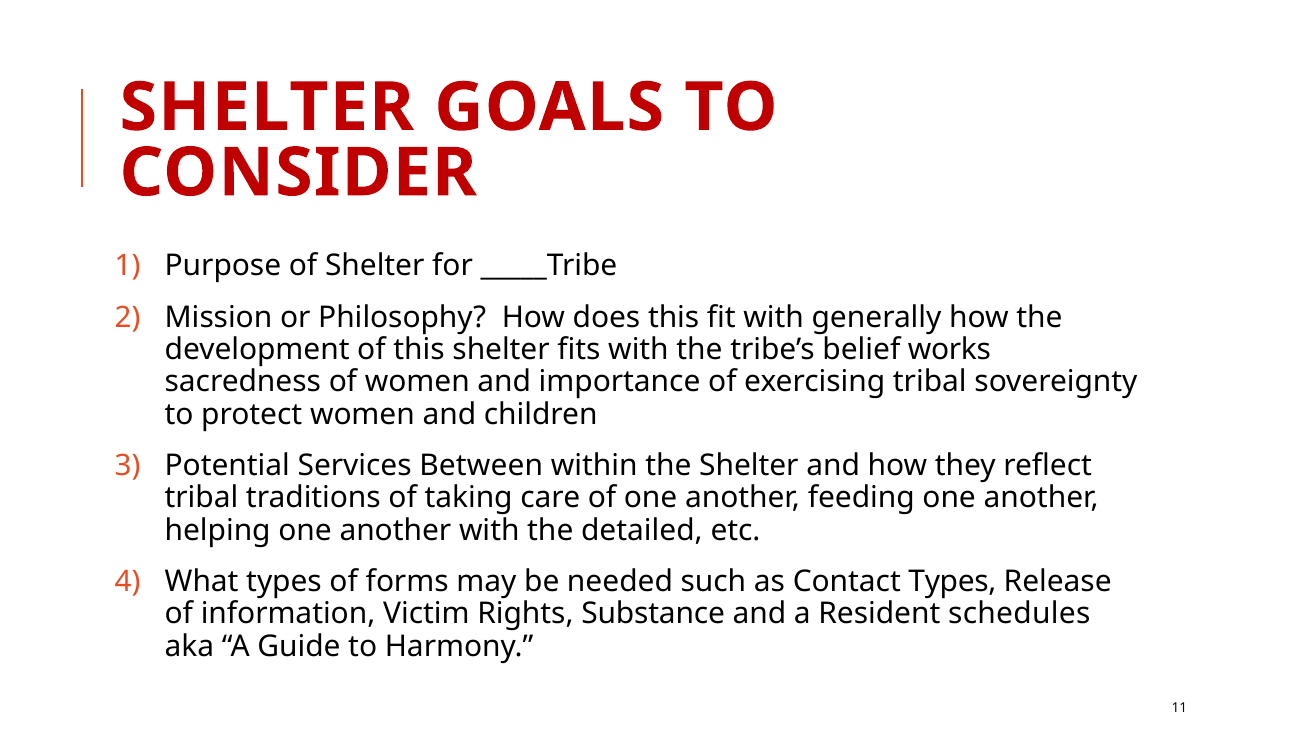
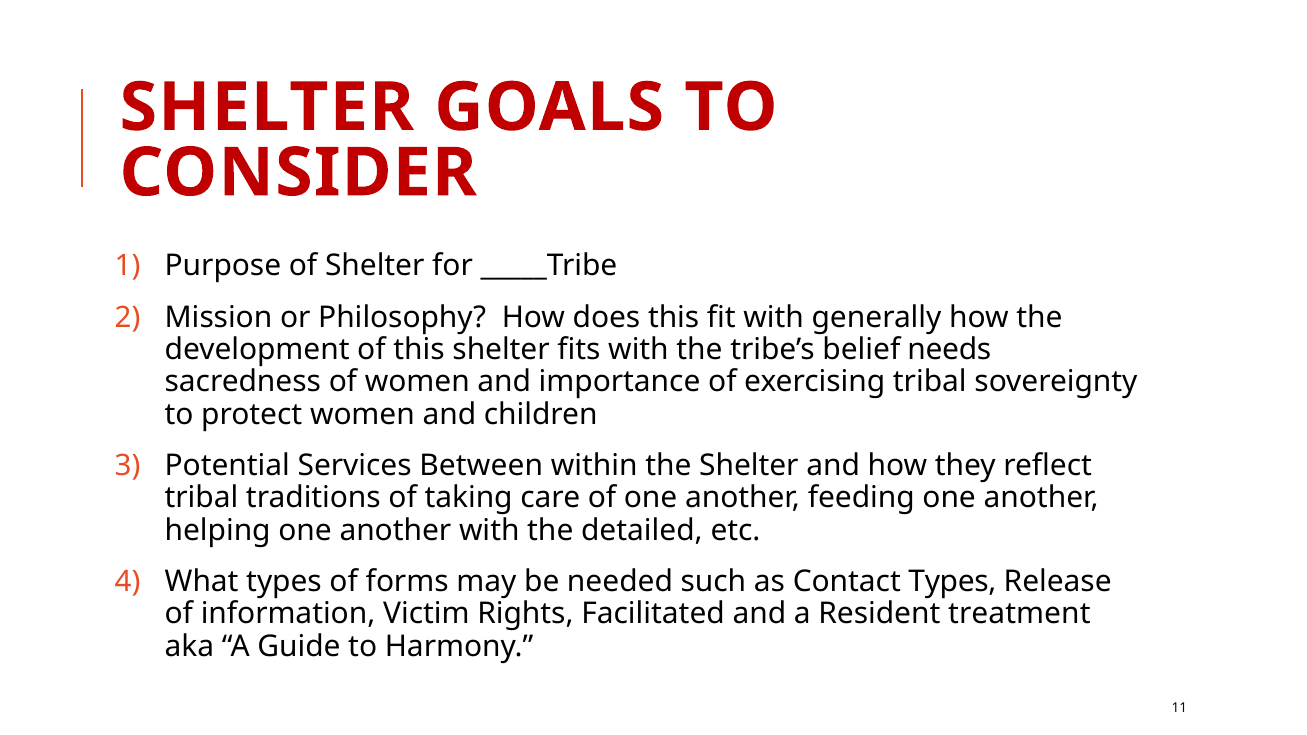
works: works -> needs (949, 350)
Substance: Substance -> Facilitated (653, 614)
schedules: schedules -> treatment (1019, 614)
